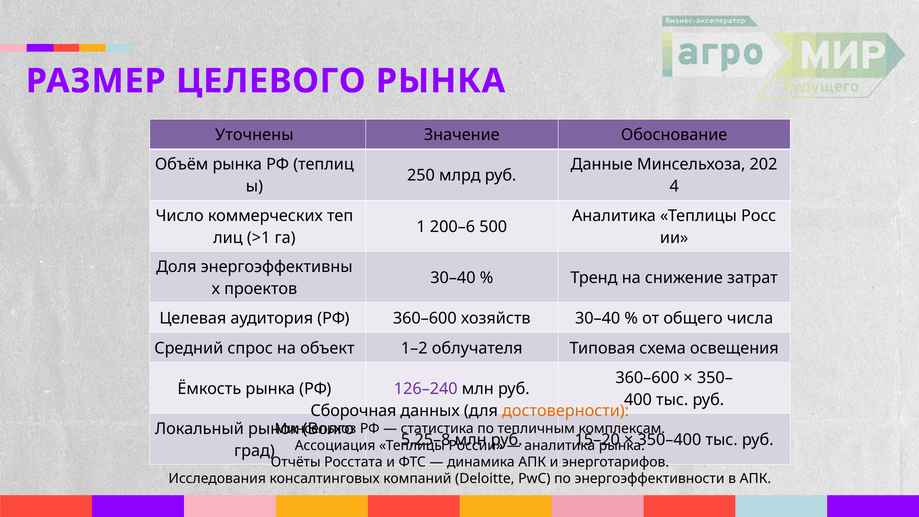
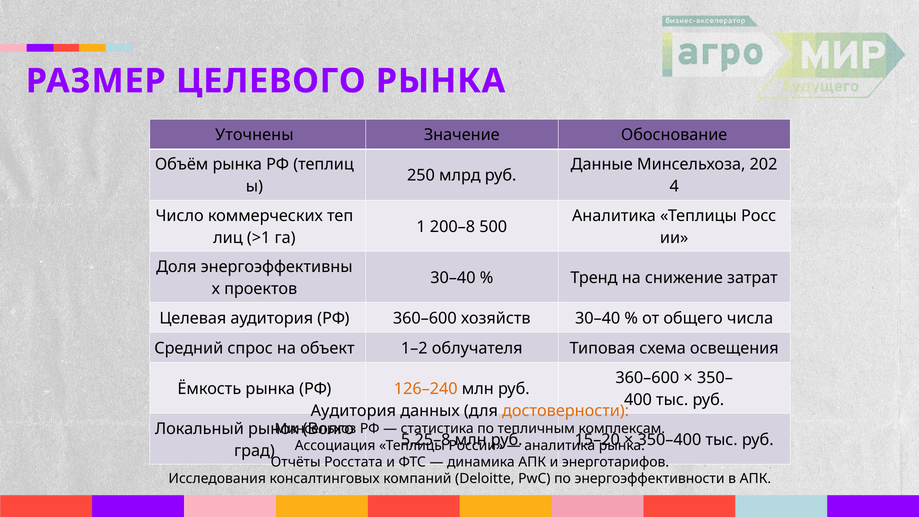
200–6: 200–6 -> 200–8 (452, 227)
126–240 colour: purple -> orange (426, 389)
Сборочная: Сборочная -> Аудитория (353, 411)
